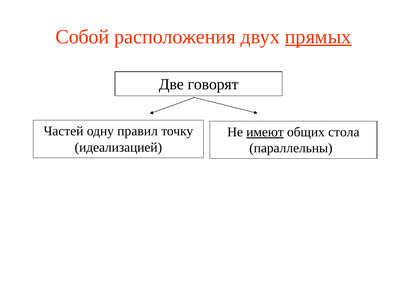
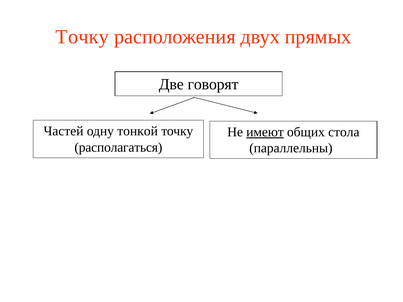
Собой: Собой -> Точку (82, 37)
прямых underline: present -> none (318, 37)
правил: правил -> тонкой (138, 131)
идеализацией: идеализацией -> располагаться (118, 147)
